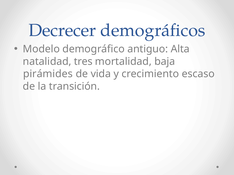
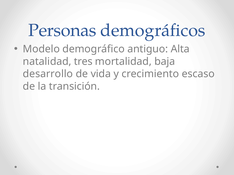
Decrecer: Decrecer -> Personas (62, 30)
pirámides: pirámides -> desarrollo (48, 74)
